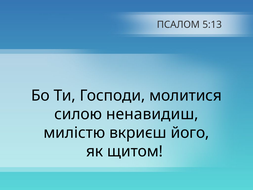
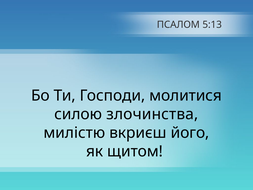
ненавидиш: ненавидиш -> злочинства (152, 114)
